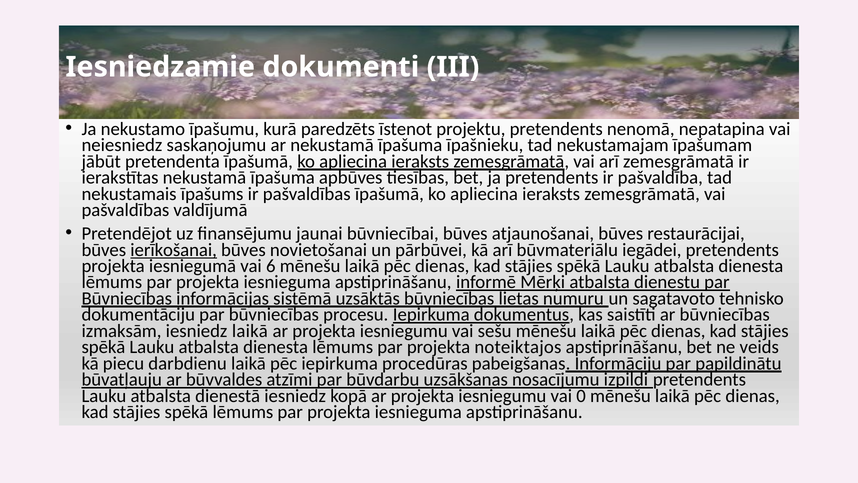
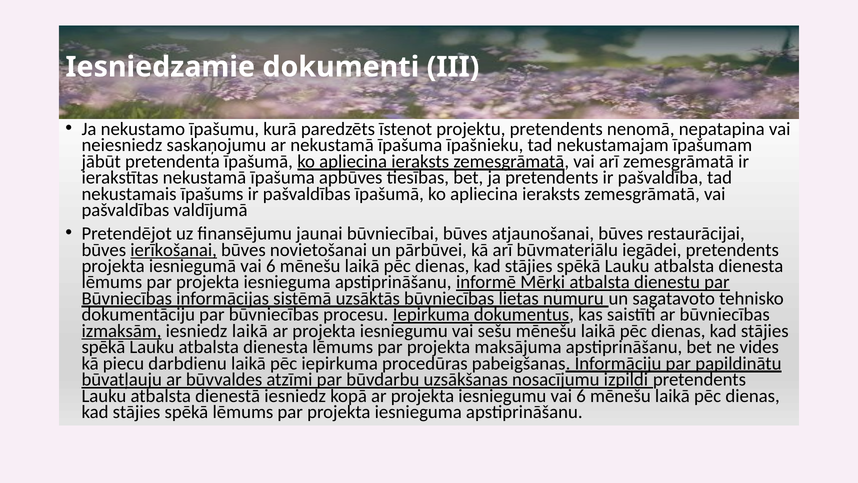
izmaksām underline: none -> present (121, 331)
noteiktajos: noteiktajos -> maksājuma (518, 347)
veids: veids -> vides (759, 347)
iesniegumu vai 0: 0 -> 6 (581, 396)
